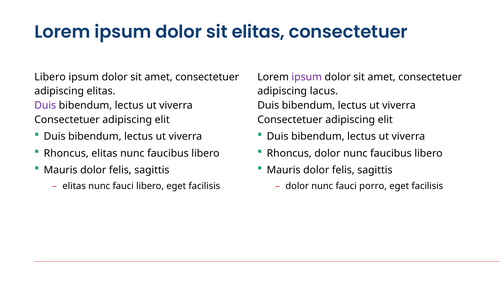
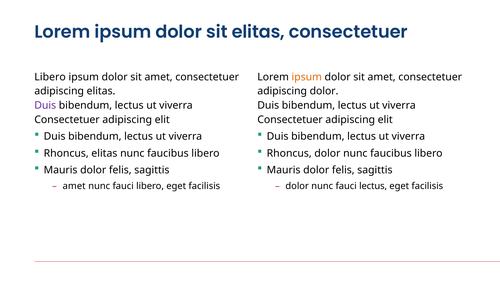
ipsum colour: purple -> orange (307, 77)
adipiscing lacus: lacus -> dolor (324, 91)
elitas: elitas -> amet (74, 186)
fauci porro: porro -> lectus (373, 186)
